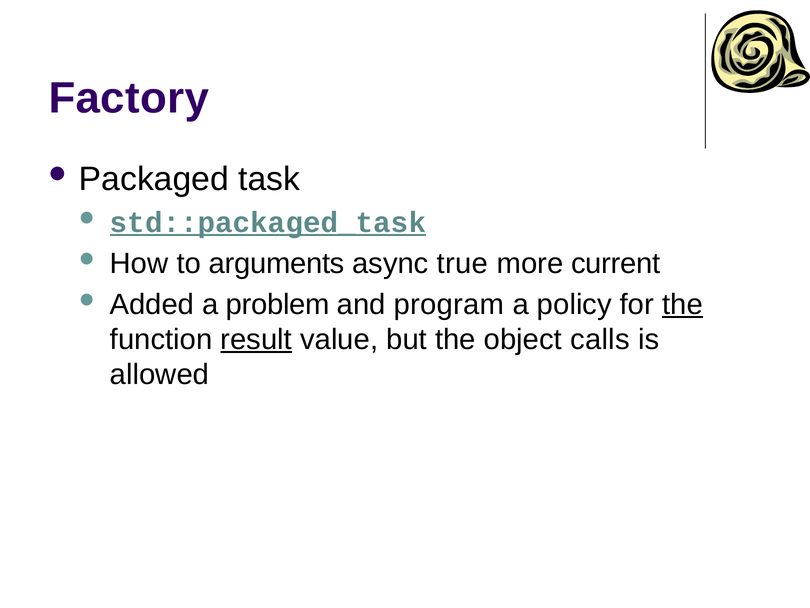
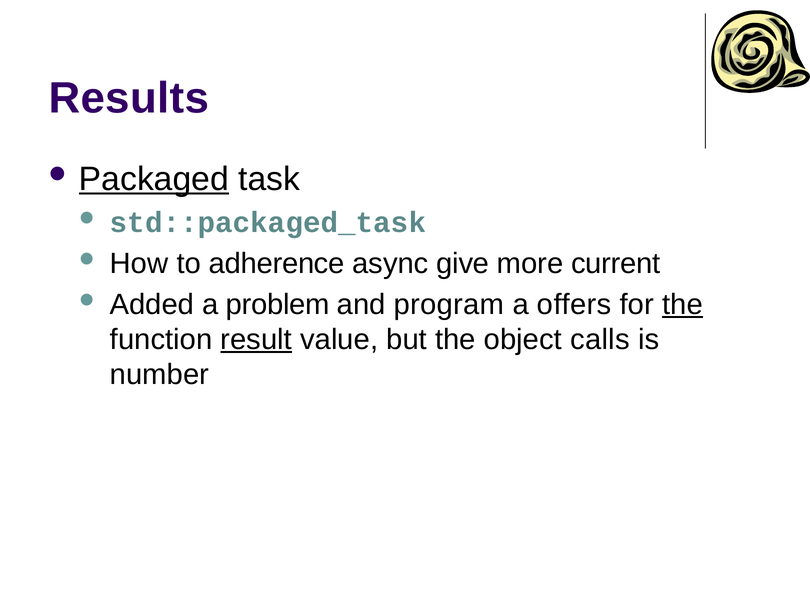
Factory: Factory -> Results (129, 98)
Packaged underline: none -> present (154, 179)
std::packaged_task underline: present -> none (268, 222)
arguments: arguments -> adherence (277, 263)
true: true -> give (463, 263)
policy: policy -> offers (574, 304)
allowed: allowed -> number (160, 374)
